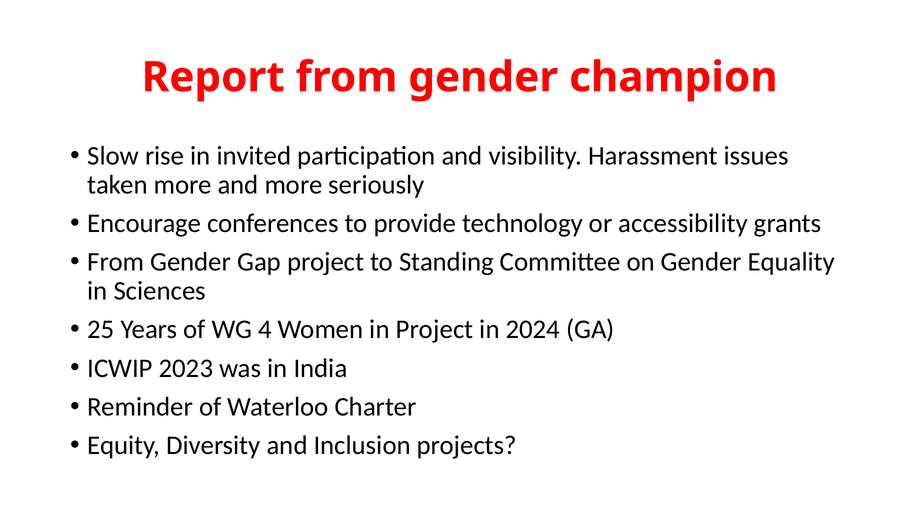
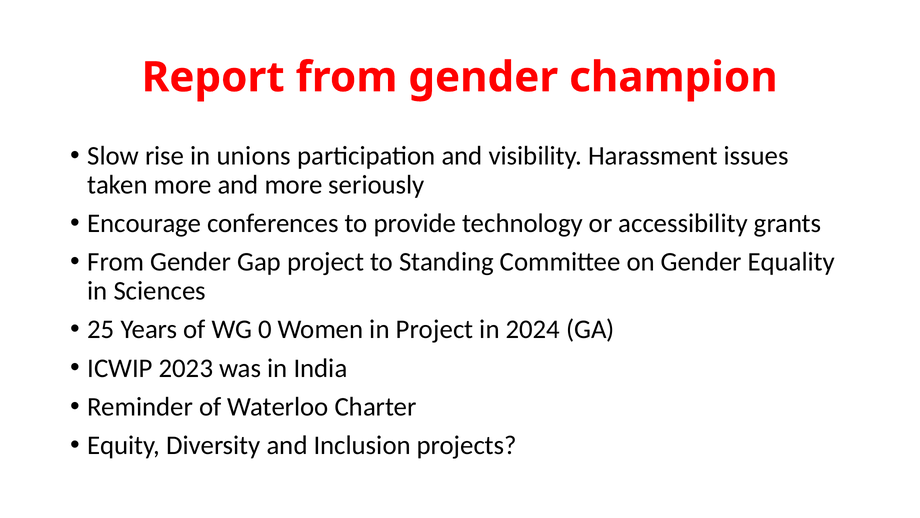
invited: invited -> unions (254, 156)
4: 4 -> 0 (265, 329)
